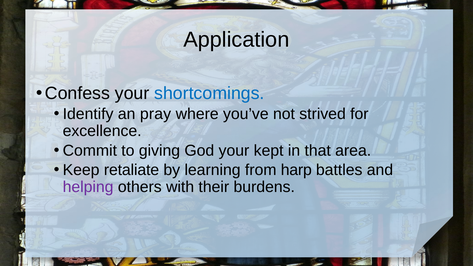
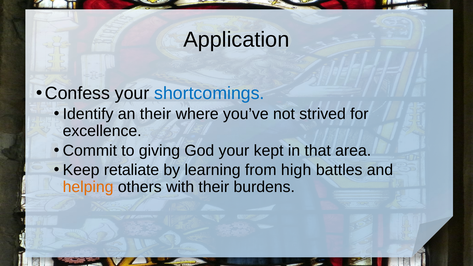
an pray: pray -> their (155, 114)
harp: harp -> high (296, 170)
helping colour: purple -> orange (88, 187)
